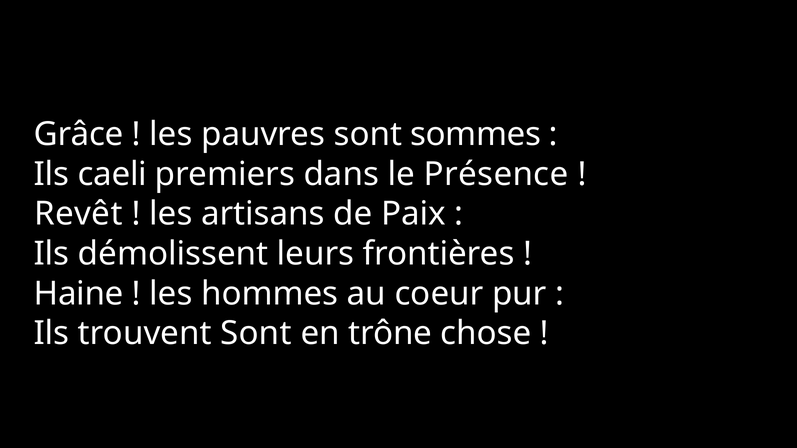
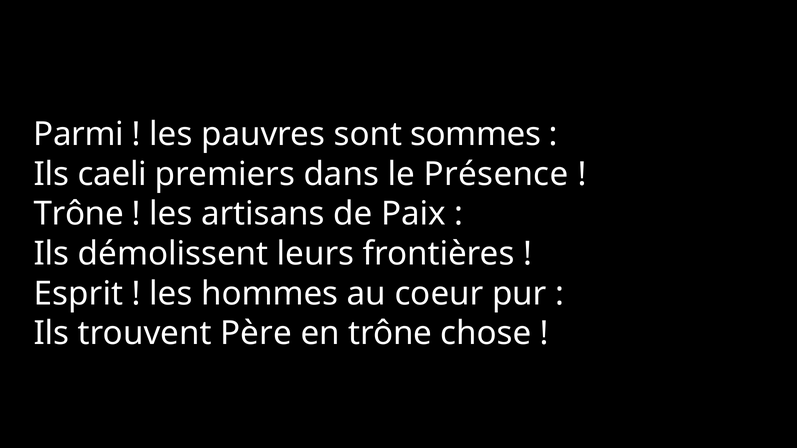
Grâce: Grâce -> Parmi (79, 135)
Revêt: Revêt -> Trône (79, 214)
Haine: Haine -> Esprit (78, 294)
trouvent Sont: Sont -> Père (256, 334)
